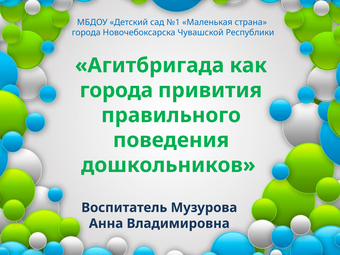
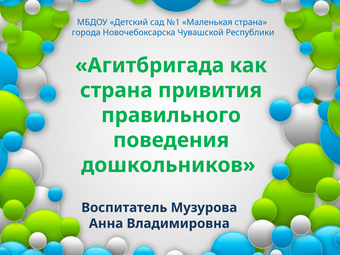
города: города -> страна (116, 90)
